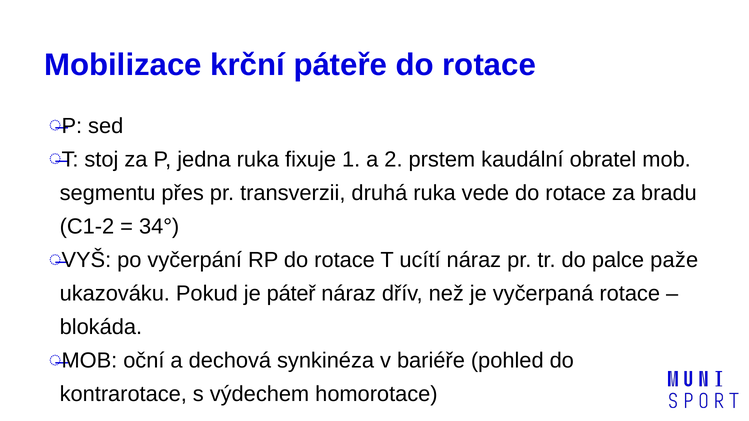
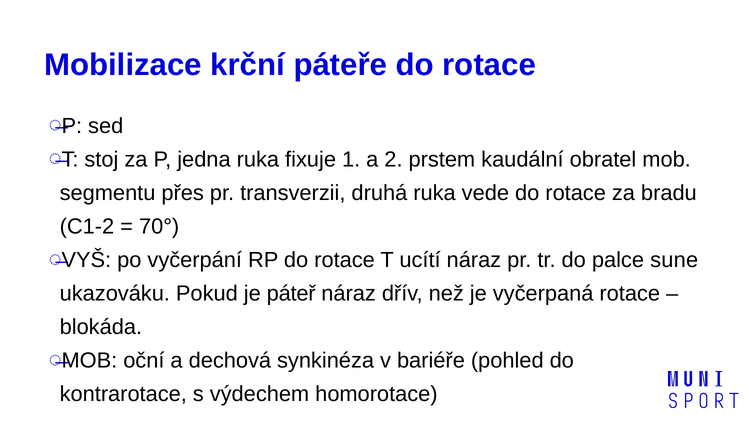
34°: 34° -> 70° (159, 227)
paže: paže -> sune (674, 260)
